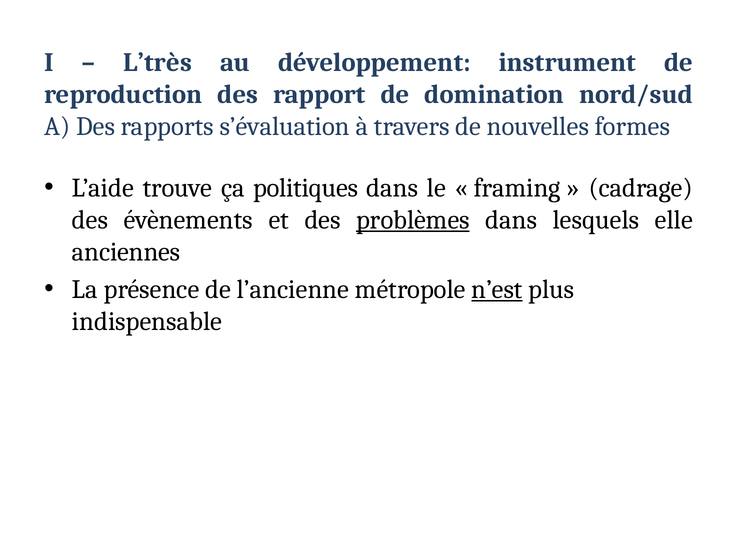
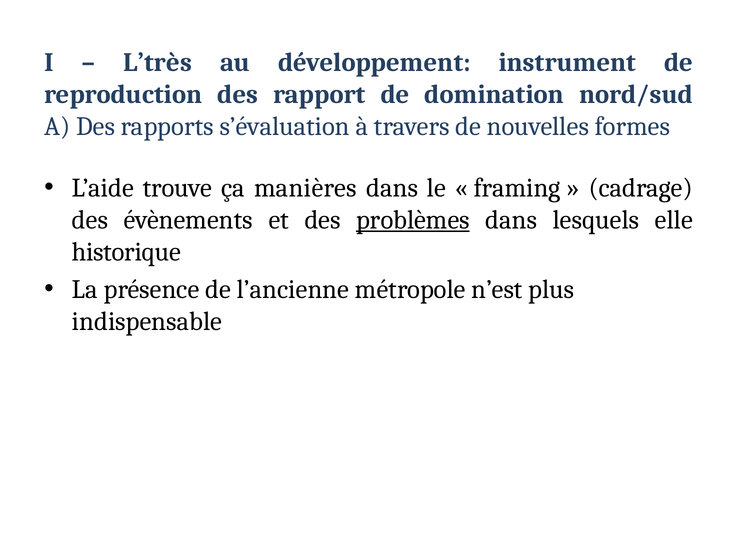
politiques: politiques -> manières (305, 188)
anciennes: anciennes -> historique (126, 252)
n’est underline: present -> none (497, 289)
